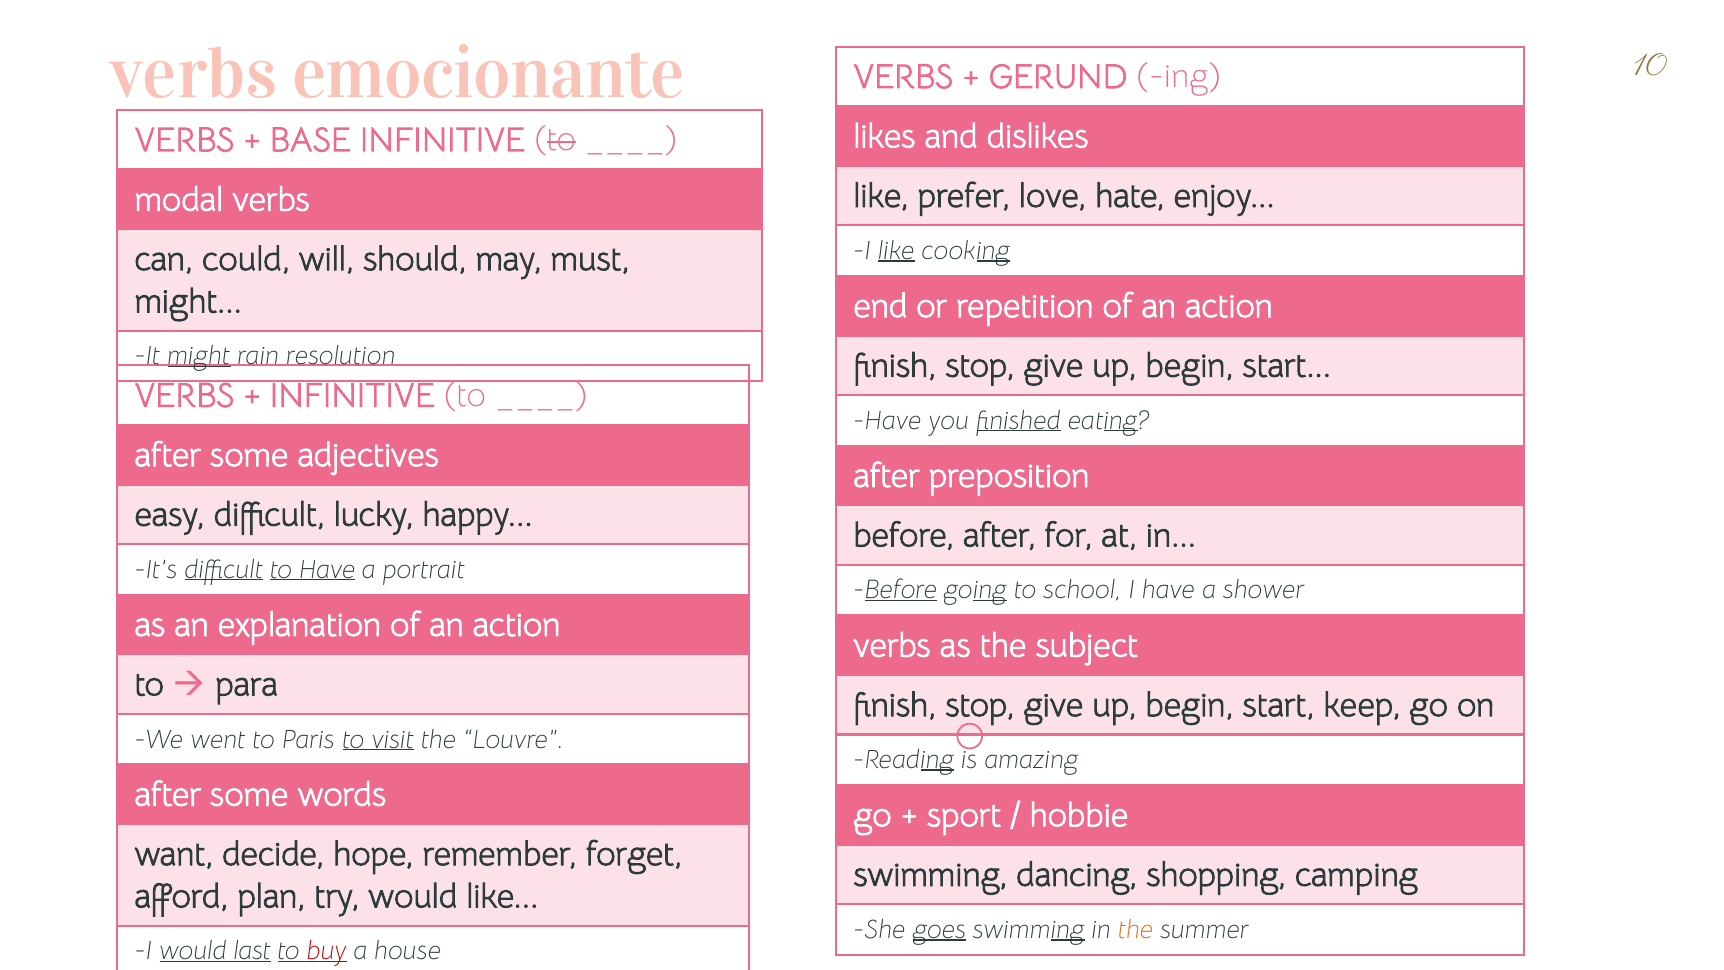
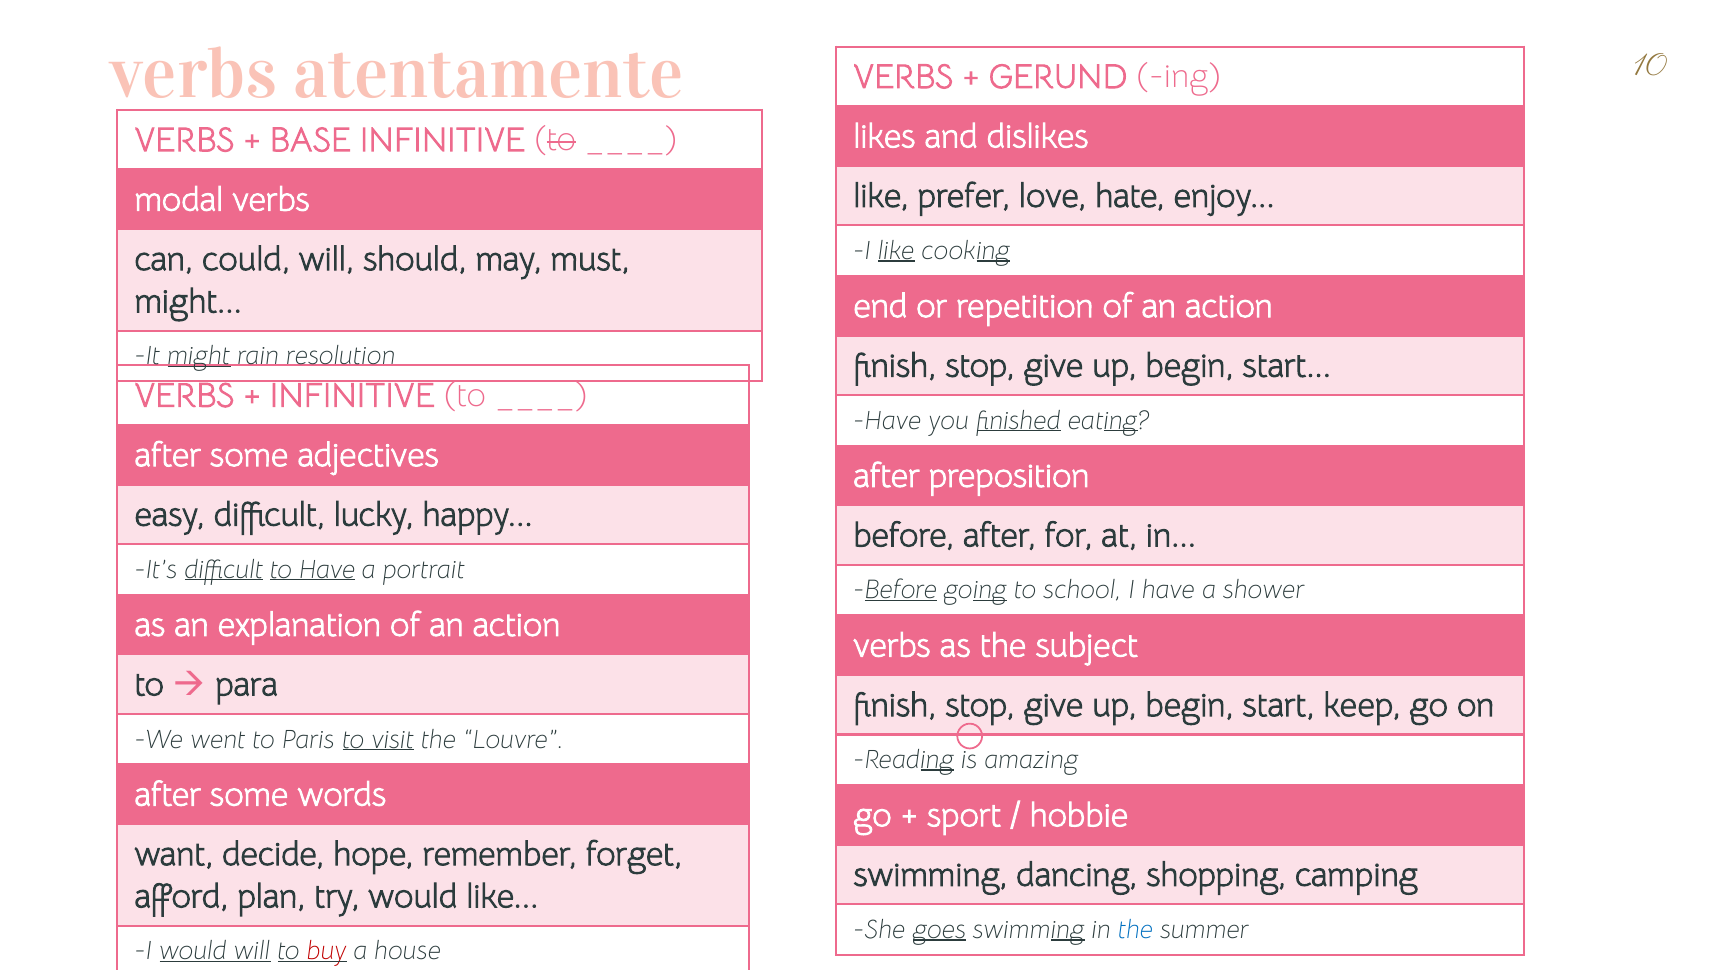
emocionante: emocionante -> atentamente (489, 74)
the colour: orange -> blue (1136, 930)
would last: last -> will (252, 951)
